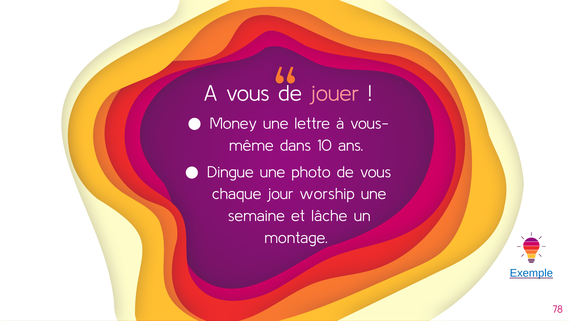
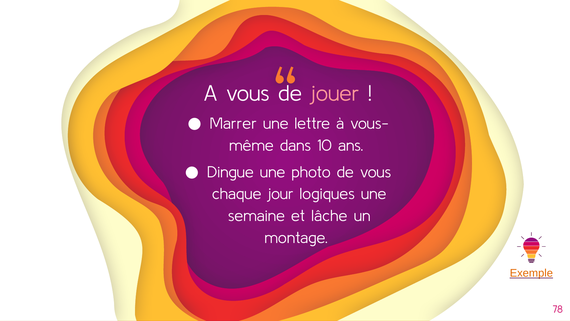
Money: Money -> Marrer (233, 123)
worship: worship -> logiques (327, 194)
Exemple colour: blue -> orange (531, 273)
